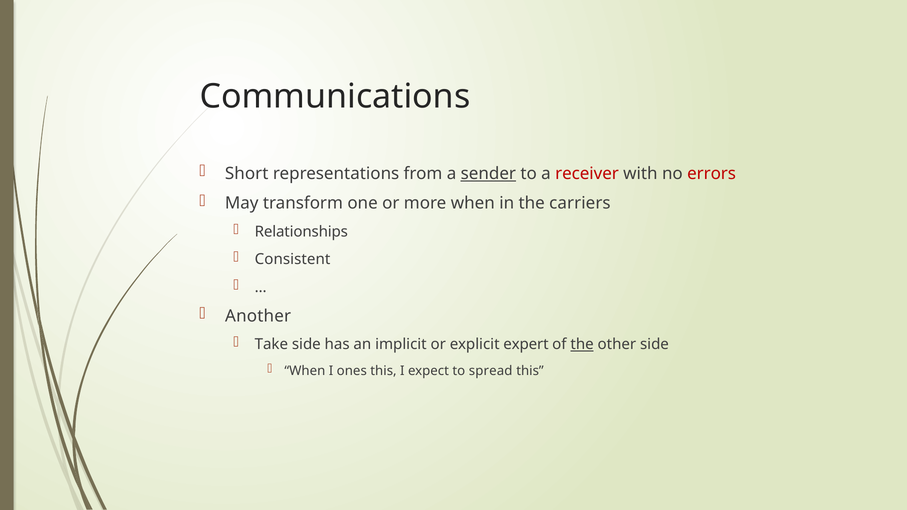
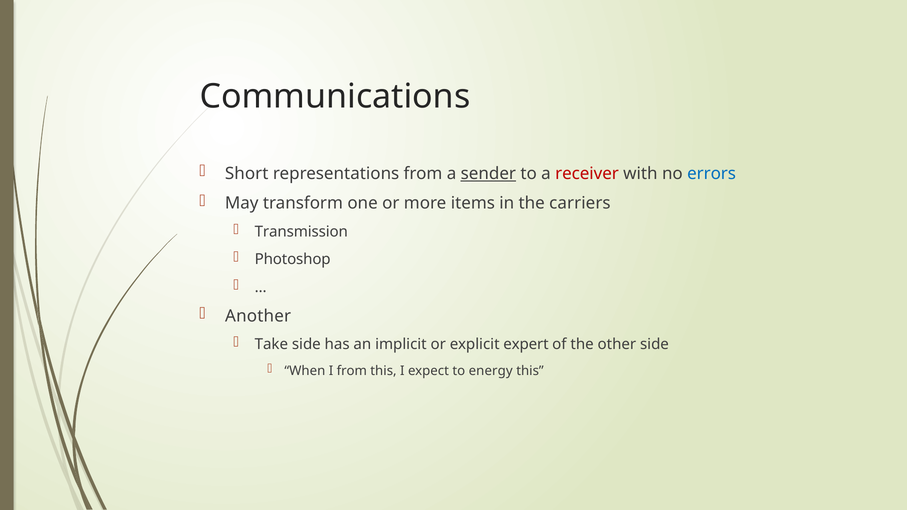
errors colour: red -> blue (712, 174)
more when: when -> items (473, 203)
Relationships: Relationships -> Transmission (301, 232)
Consistent: Consistent -> Photoshop (293, 260)
the underline: present -> none (582, 345)
I ones: ones -> from (352, 371)
spread: spread -> energy (491, 371)
